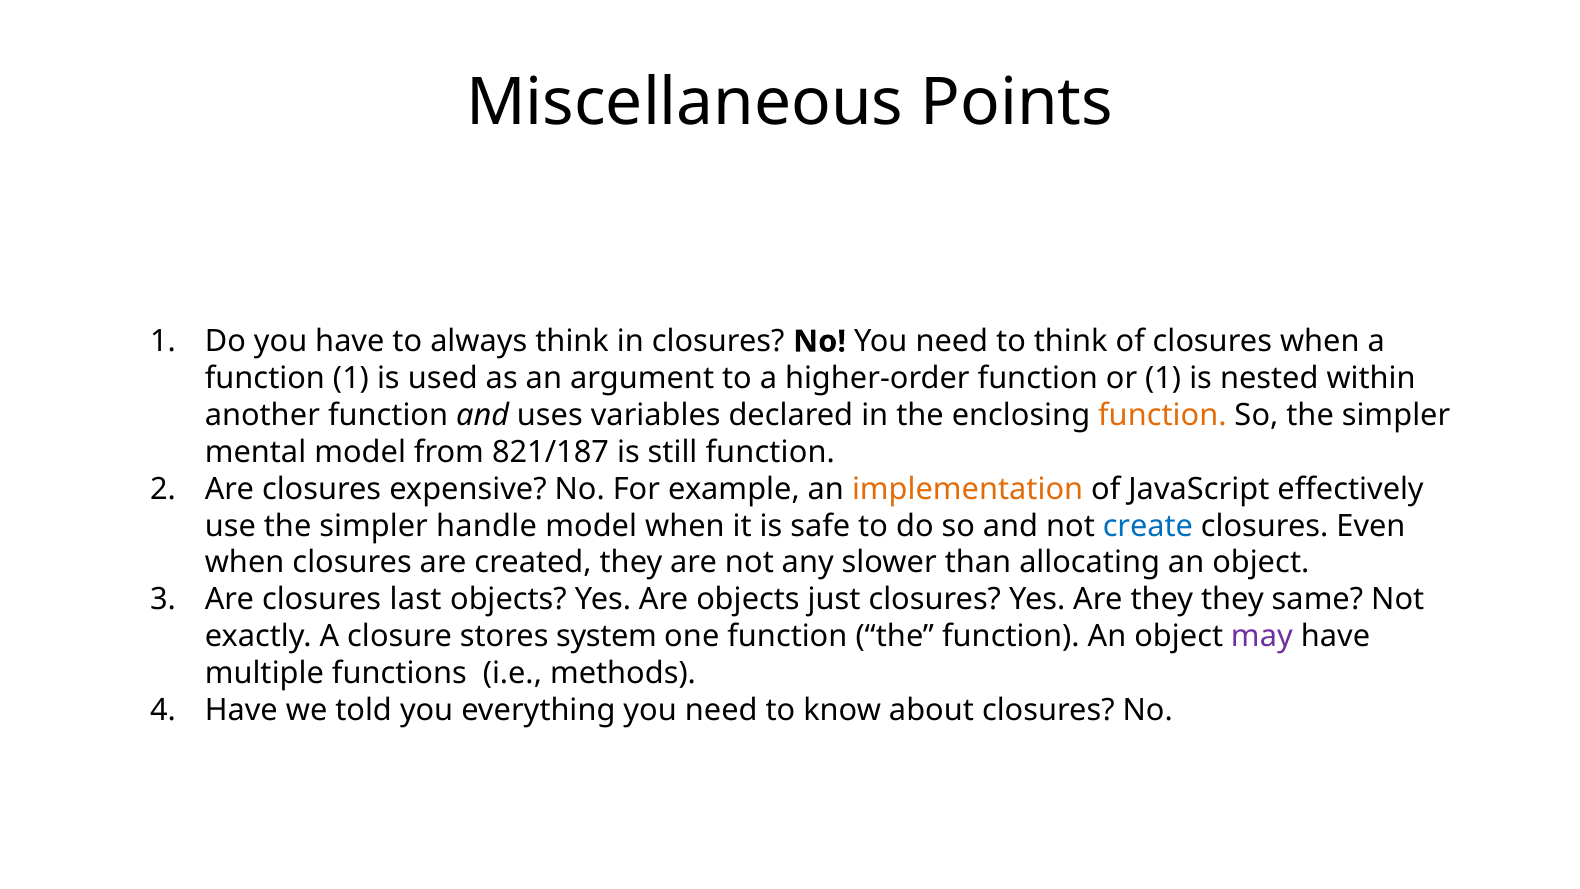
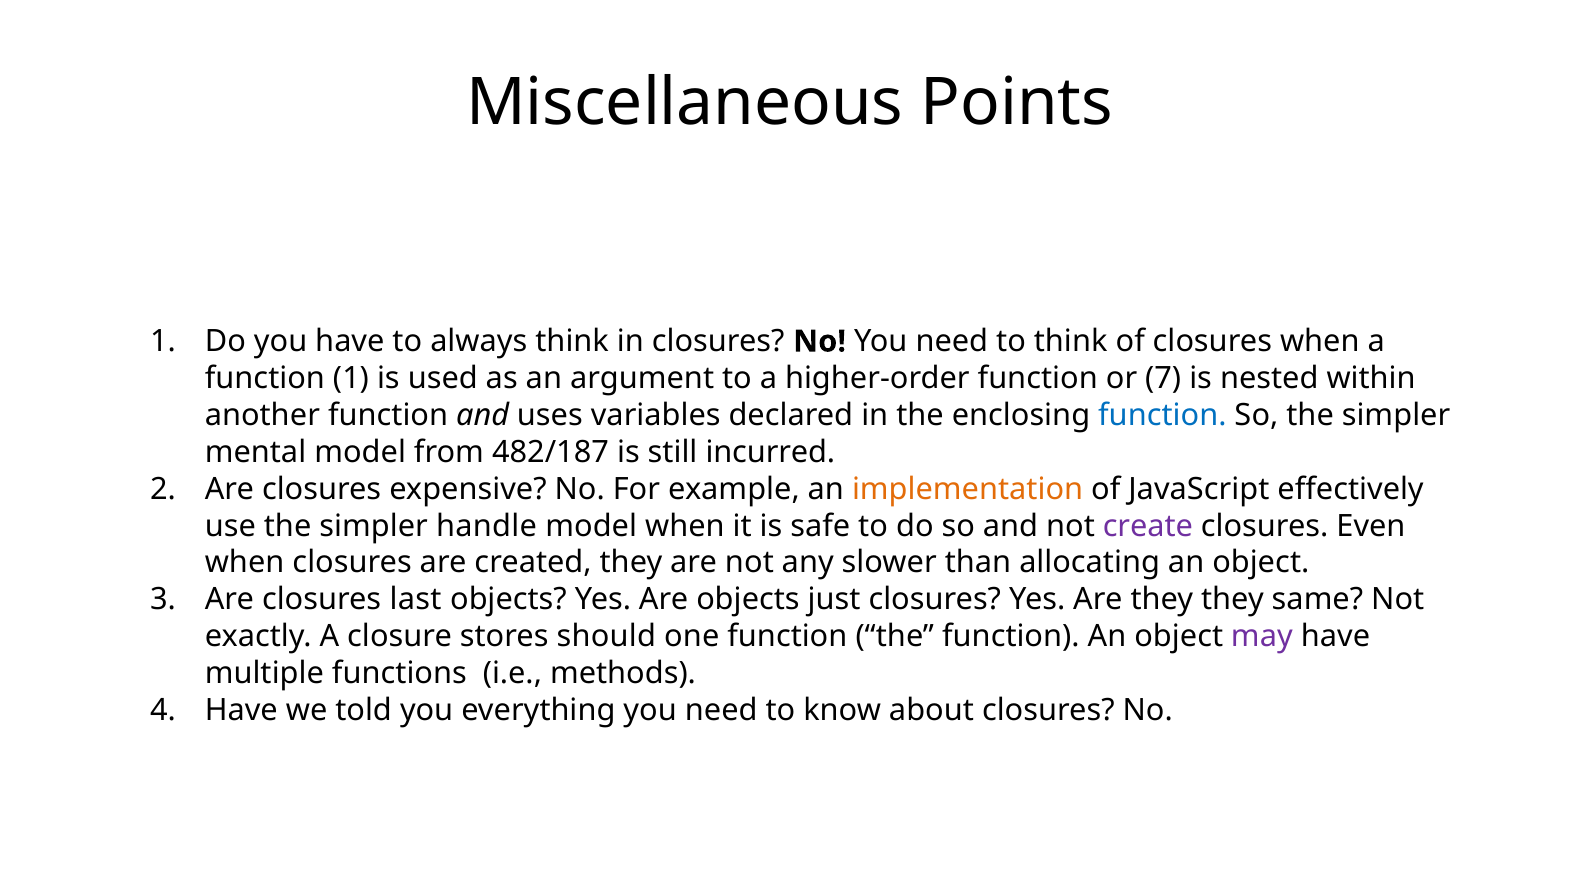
or 1: 1 -> 7 (1163, 378)
function colour: orange -> blue (1162, 415)
821/187: 821/187 -> 482/187 (550, 452)
still function: function -> incurred (770, 452)
create colour: blue -> purple (1148, 526)
system: system -> should (606, 636)
